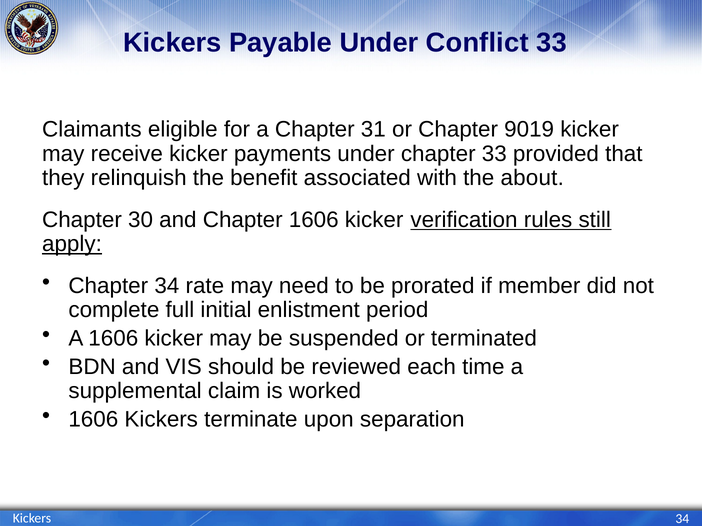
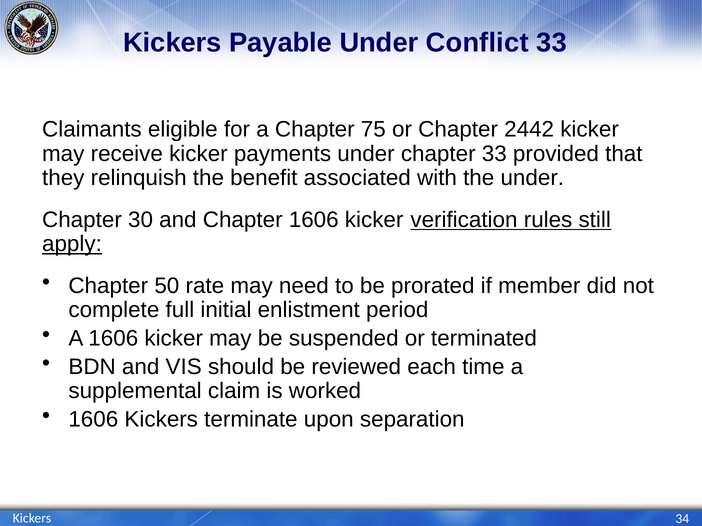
31: 31 -> 75 (373, 130)
9019: 9019 -> 2442 (529, 130)
the about: about -> under (532, 178)
Chapter 34: 34 -> 50 (167, 286)
